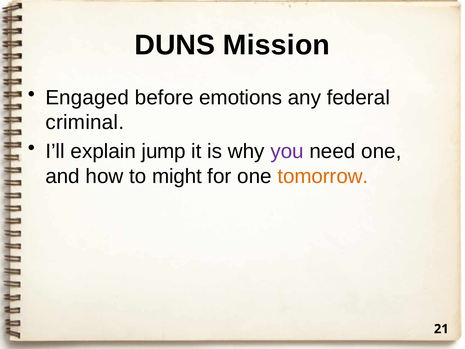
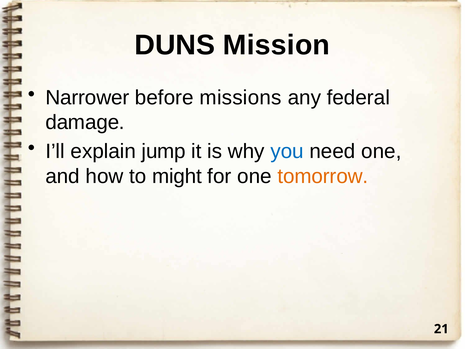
Engaged: Engaged -> Narrower (87, 98)
emotions: emotions -> missions (241, 98)
criminal: criminal -> damage (85, 122)
you colour: purple -> blue (287, 151)
